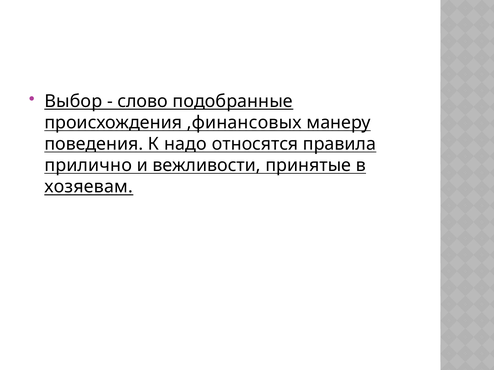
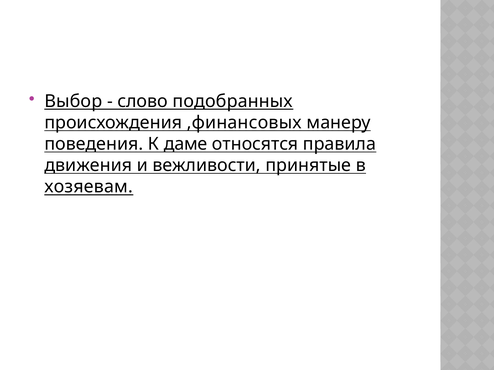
подобранные: подобранные -> подобранных (233, 101)
надо: надо -> даме (186, 144)
прилично: прилично -> движения (88, 166)
